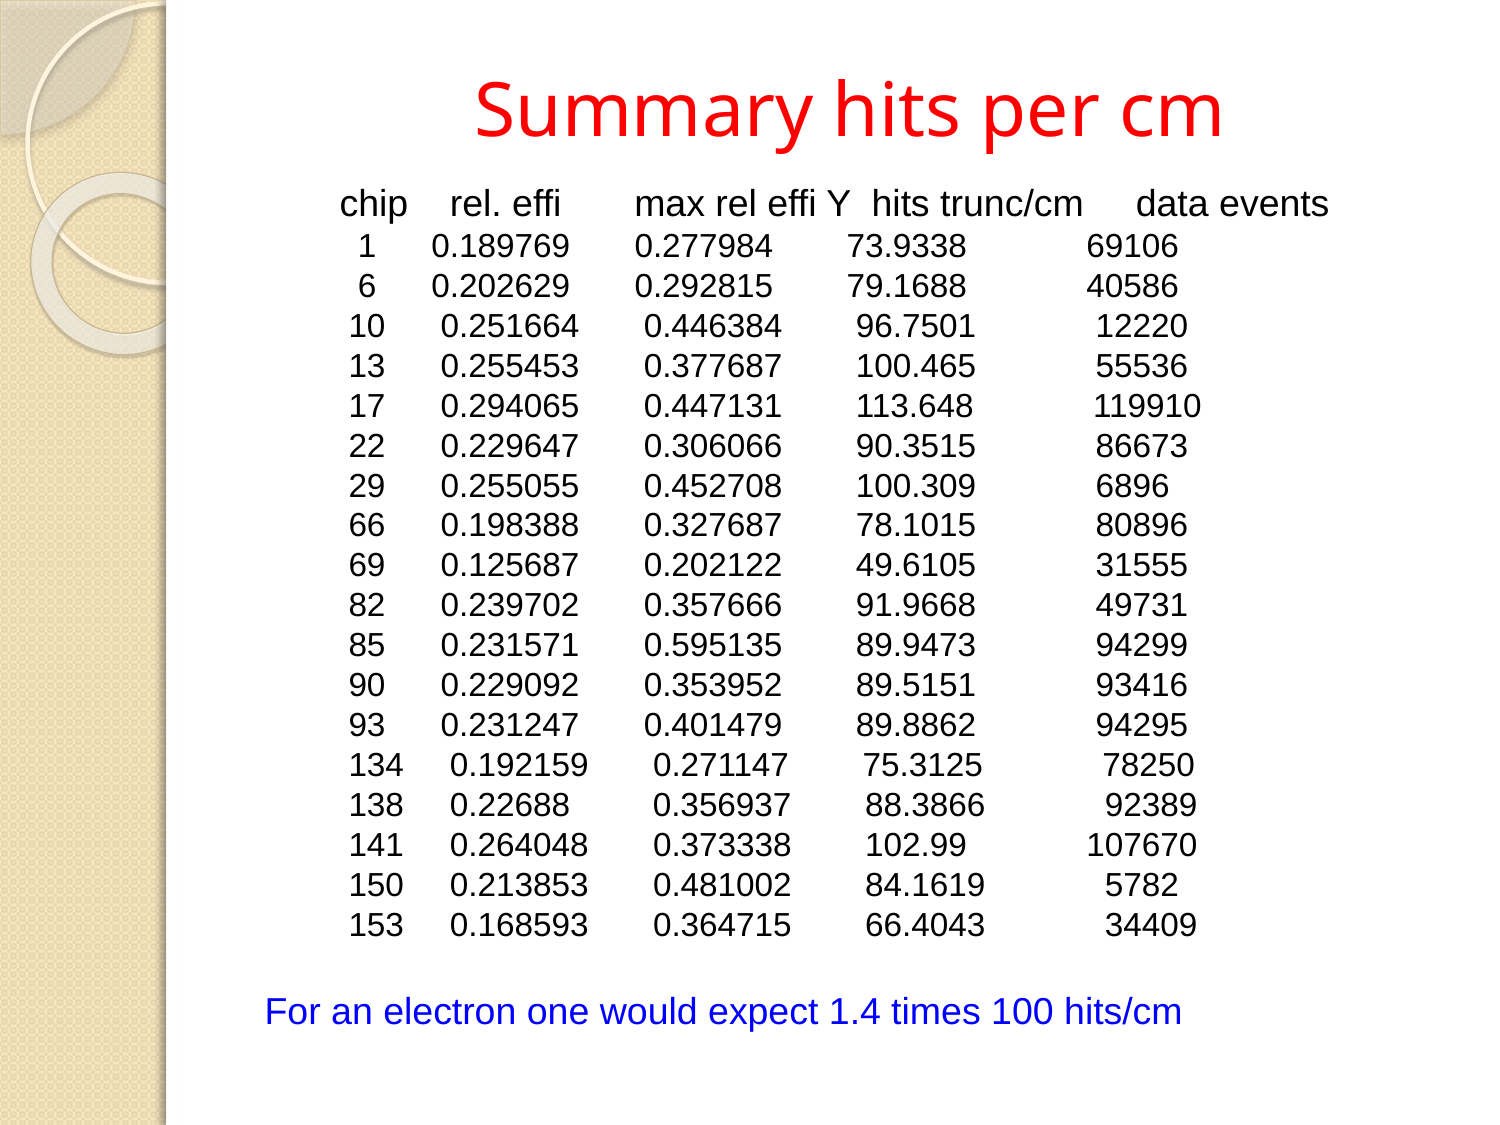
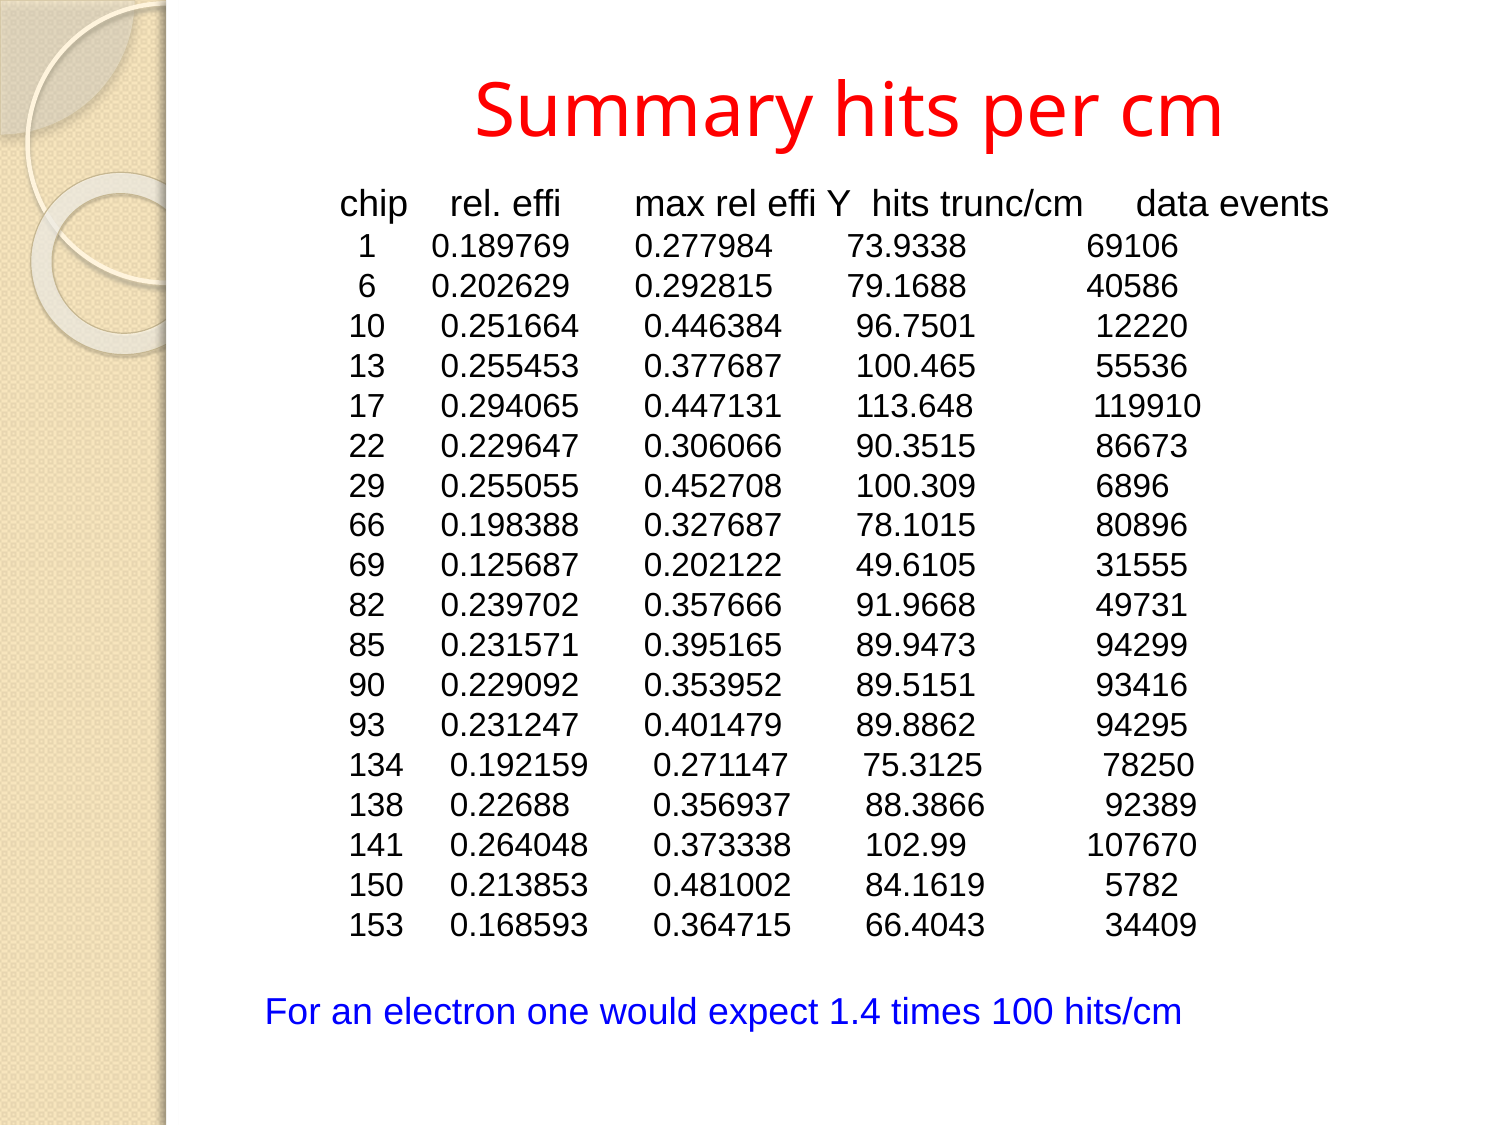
0.595135: 0.595135 -> 0.395165 (713, 646)
